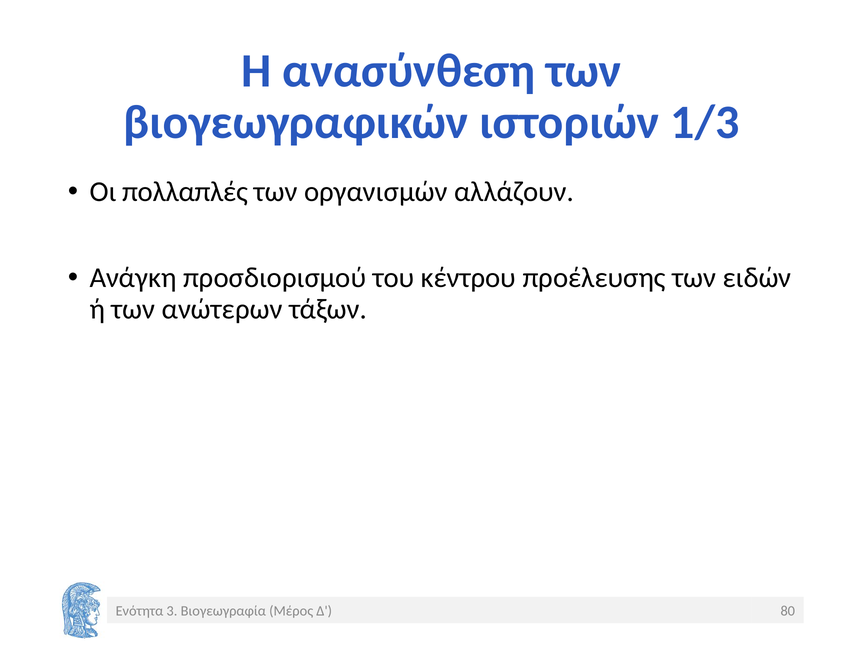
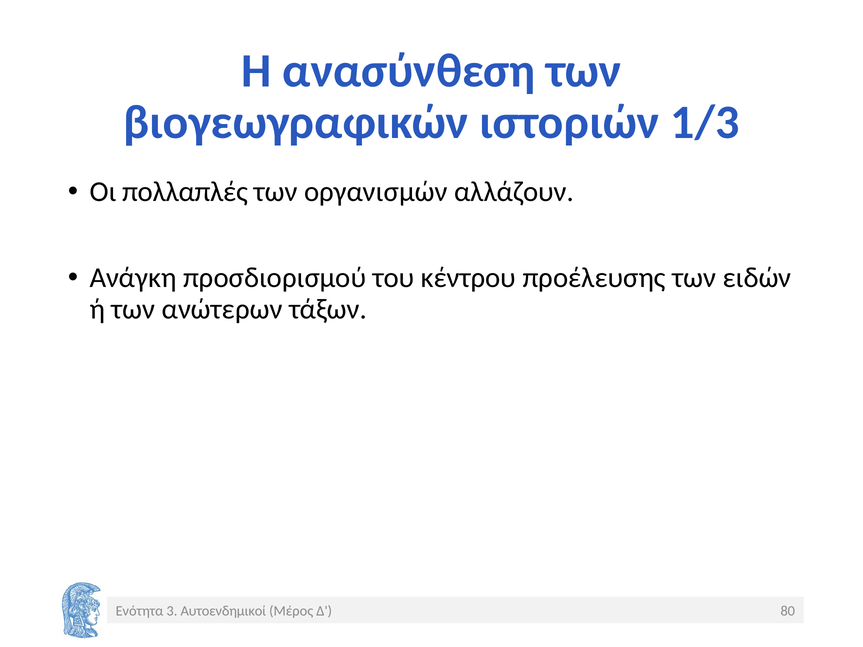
Bιογεωγραφία: Bιογεωγραφία -> Αυτοενδημικοί (223, 611)
